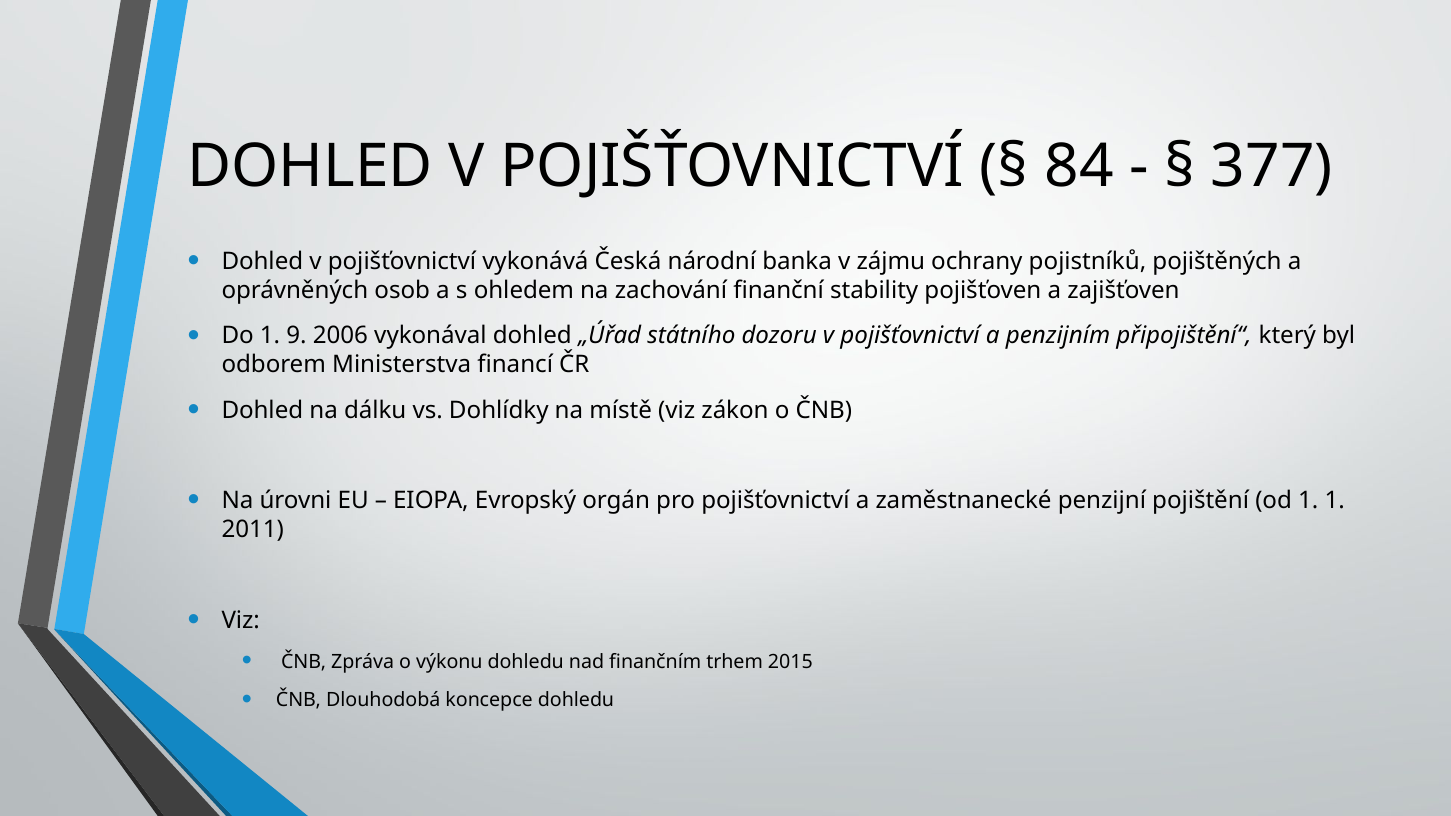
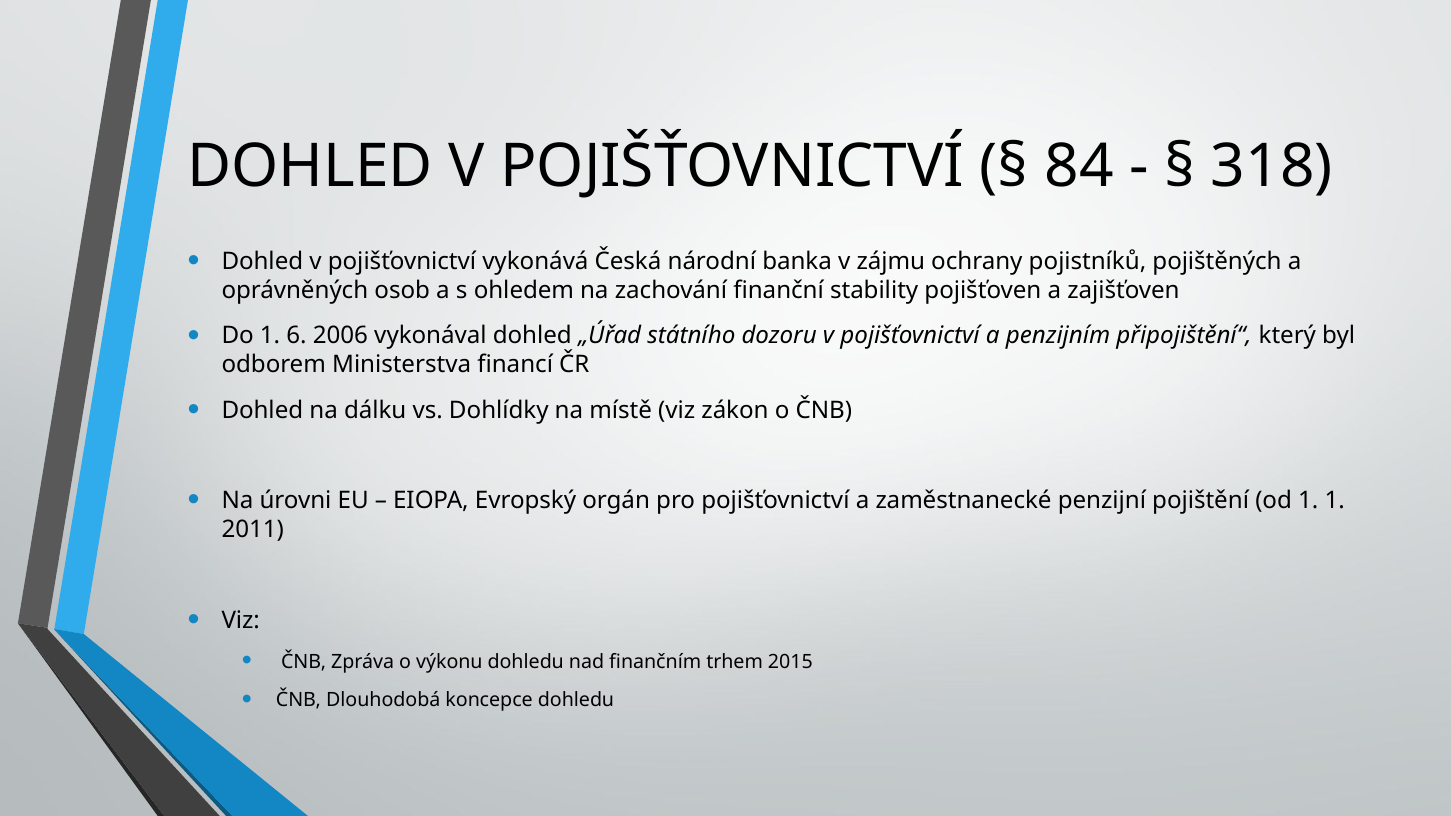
377: 377 -> 318 (1272, 166)
9: 9 -> 6 (297, 336)
